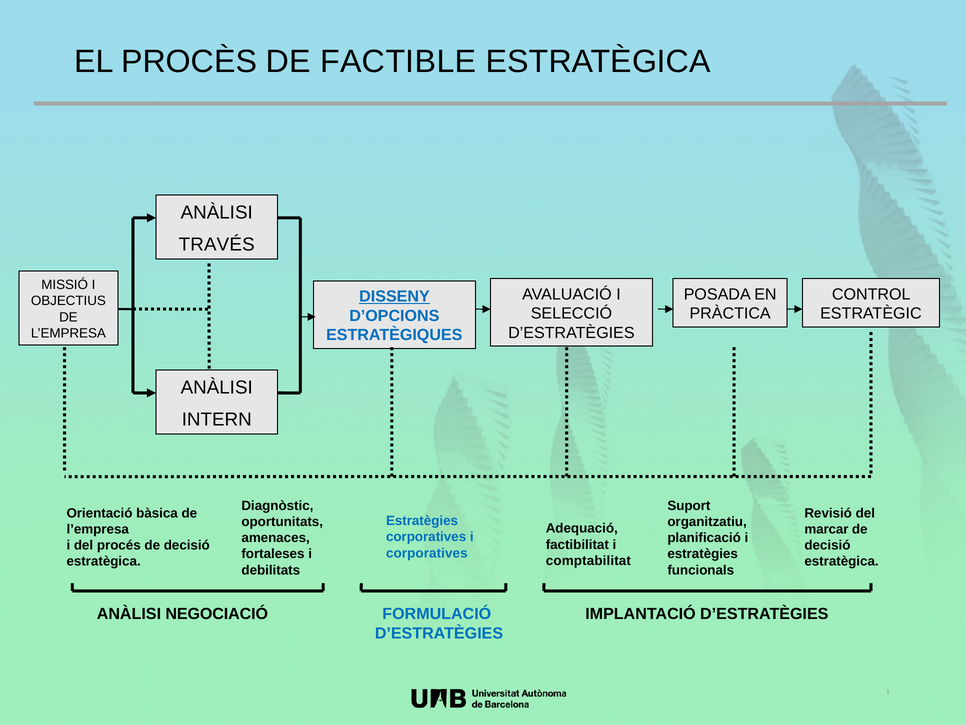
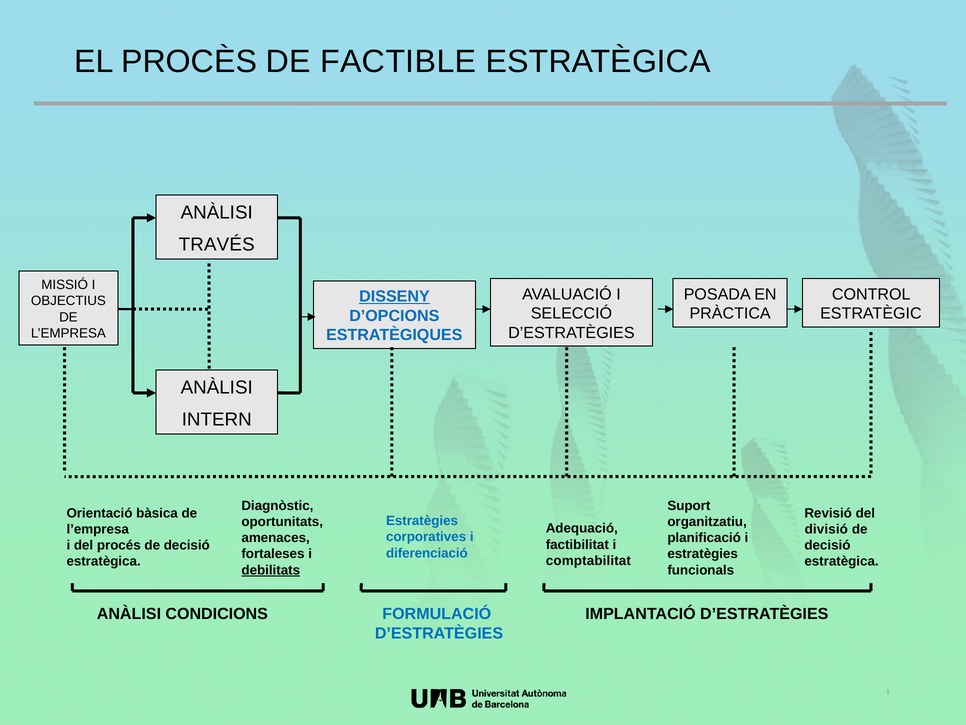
marcar: marcar -> divisió (826, 529)
corporatives: corporatives -> diferenciació (427, 553)
debilitats underline: none -> present (271, 570)
NEGOCIACIÓ: NEGOCIACIÓ -> CONDICIONS (217, 614)
